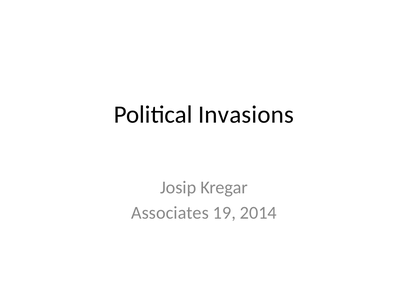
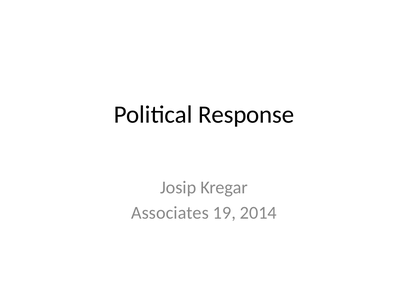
Invasions: Invasions -> Response (246, 115)
